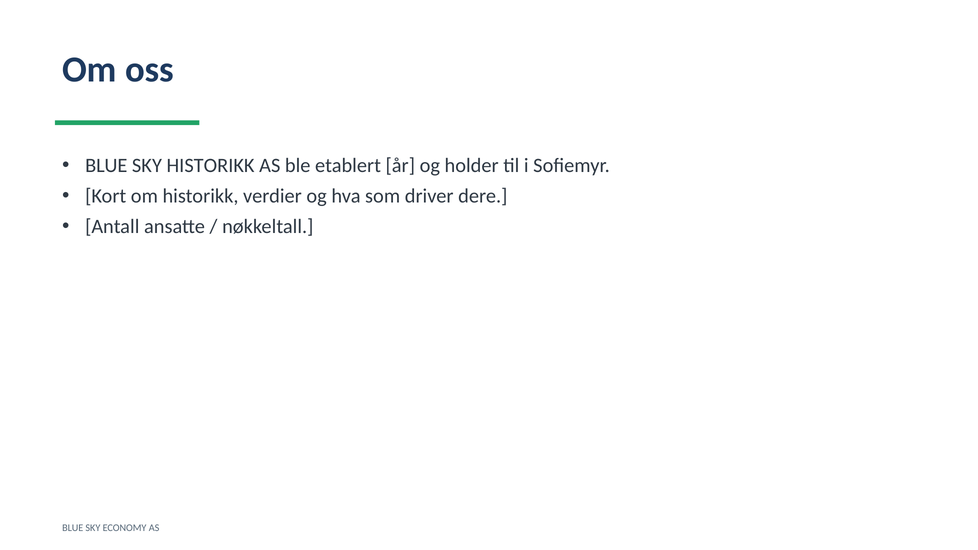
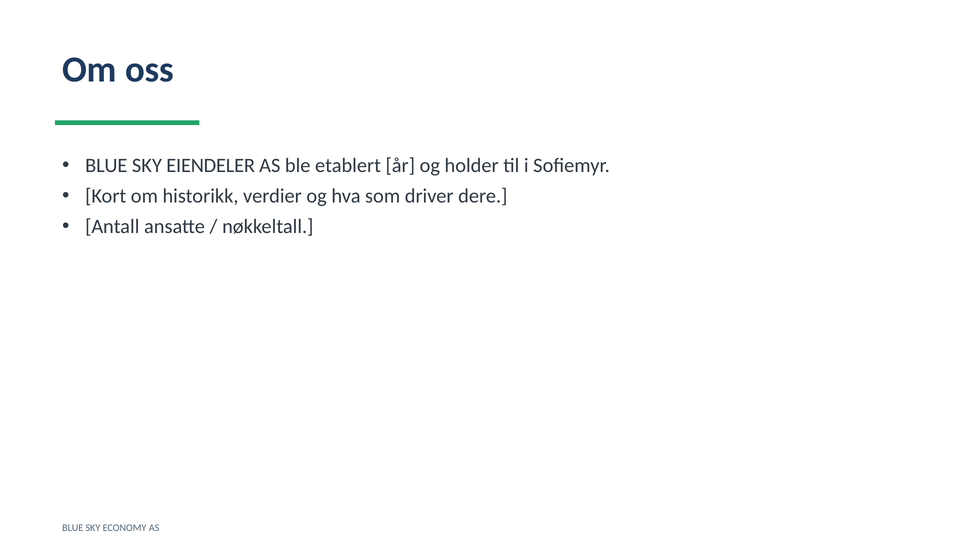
SKY HISTORIKK: HISTORIKK -> EIENDELER (211, 166)
